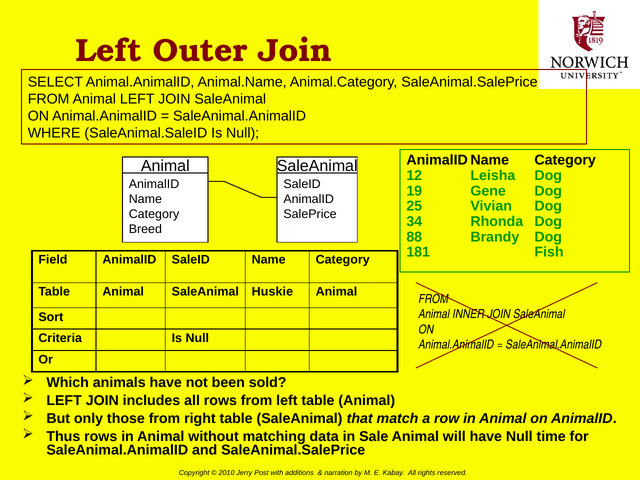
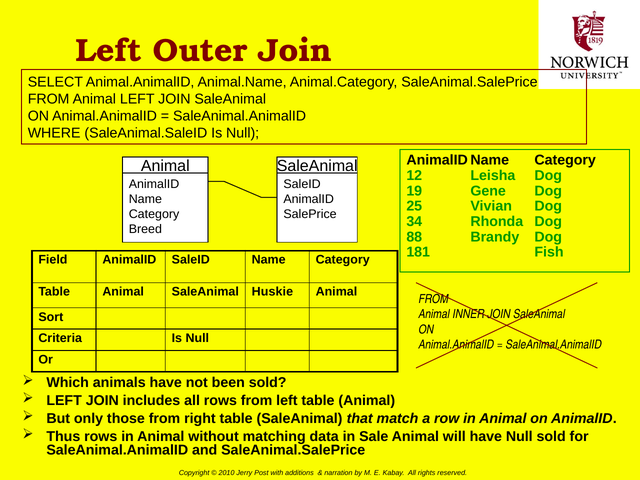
Null time: time -> sold (551, 437)
